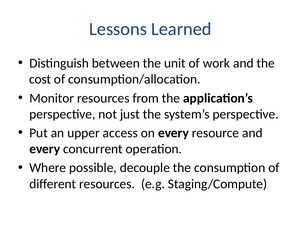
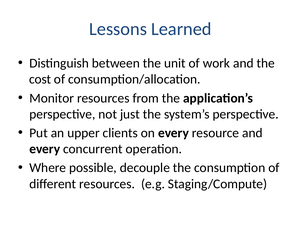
access: access -> clients (120, 133)
